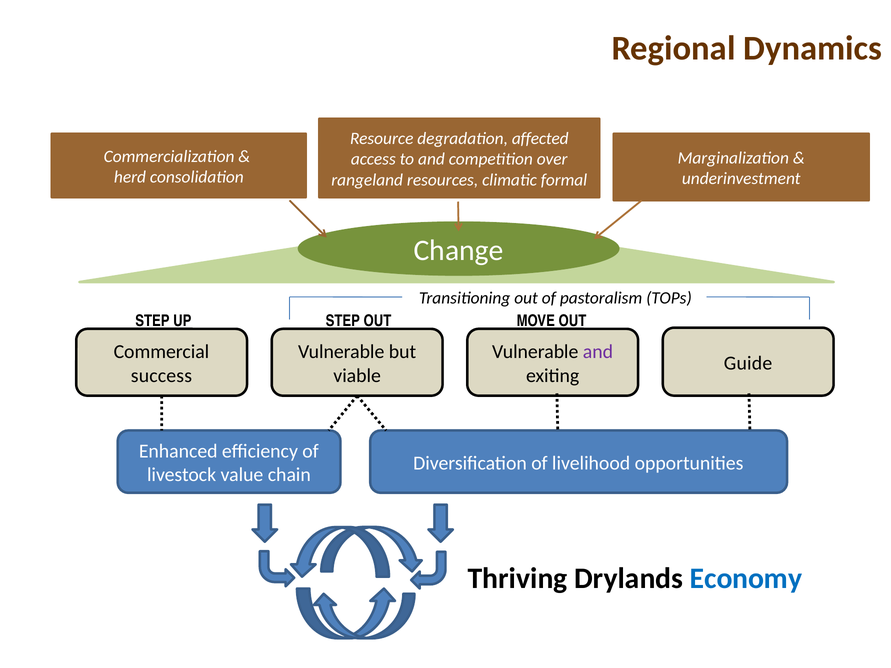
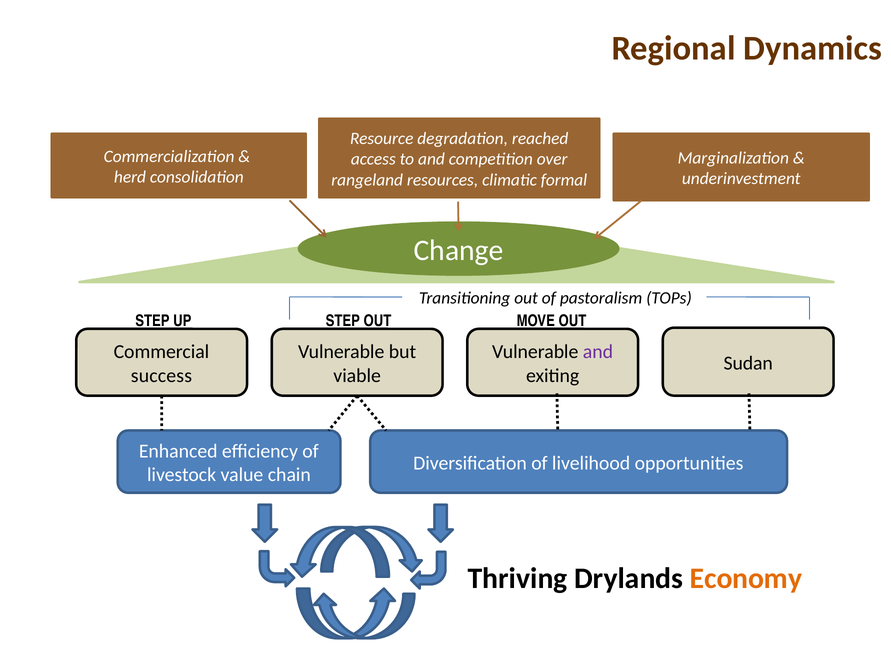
affected: affected -> reached (540, 139)
Guide: Guide -> Sudan (748, 363)
Economy colour: blue -> orange (746, 579)
